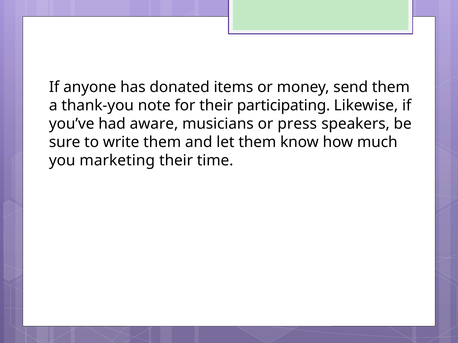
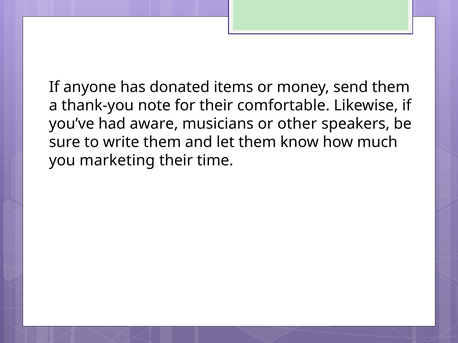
participating: participating -> comfortable (283, 106)
press: press -> other (297, 124)
